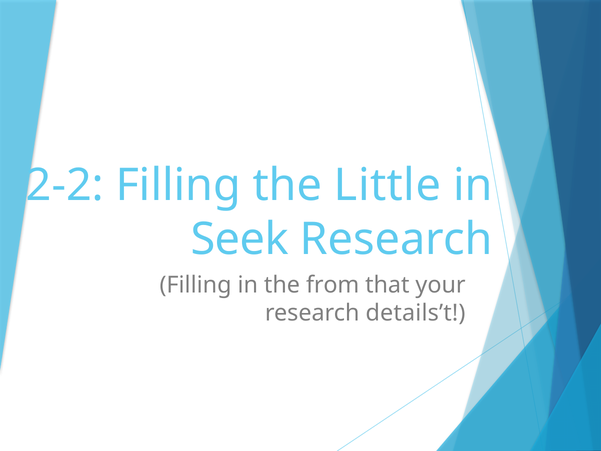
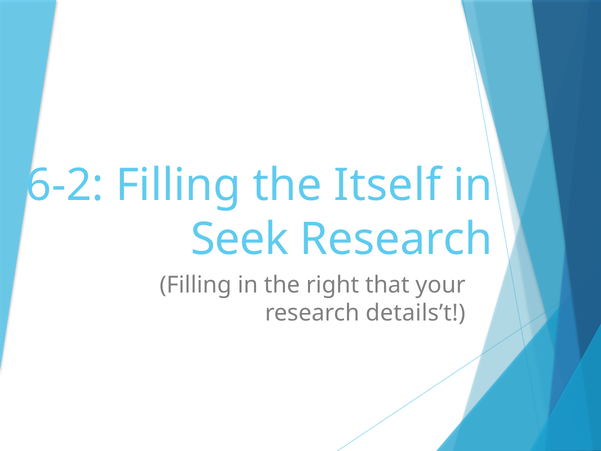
2-2: 2-2 -> 6-2 (65, 185)
Little: Little -> Itself (388, 185)
from: from -> right (333, 285)
